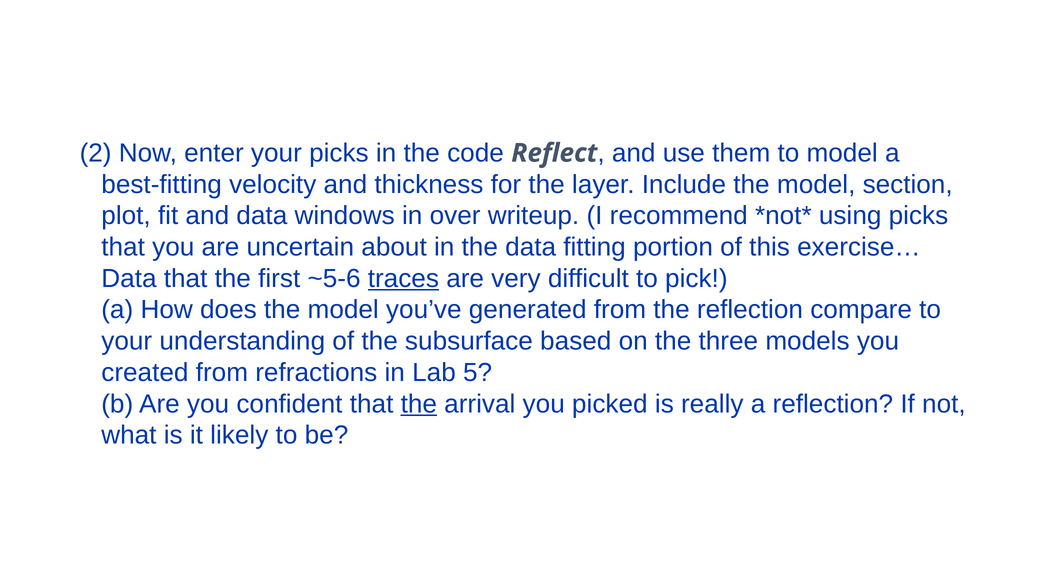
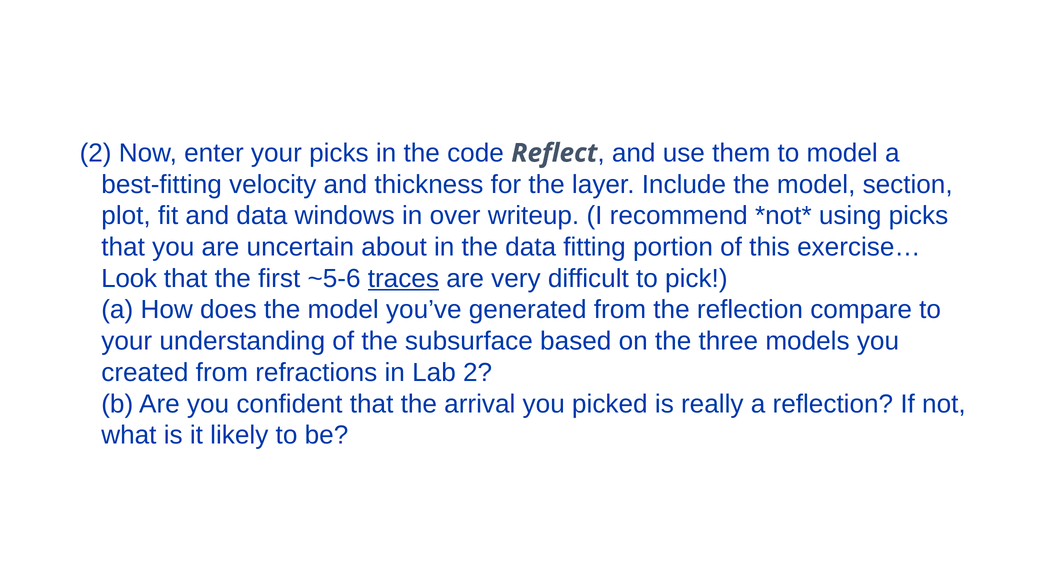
Data: Data -> Look (129, 279)
Lab 5: 5 -> 2 (478, 373)
the underline: present -> none (419, 404)
